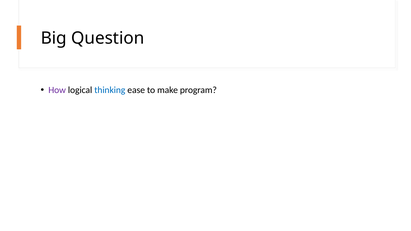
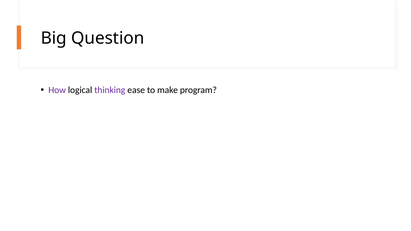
thinking colour: blue -> purple (110, 90)
